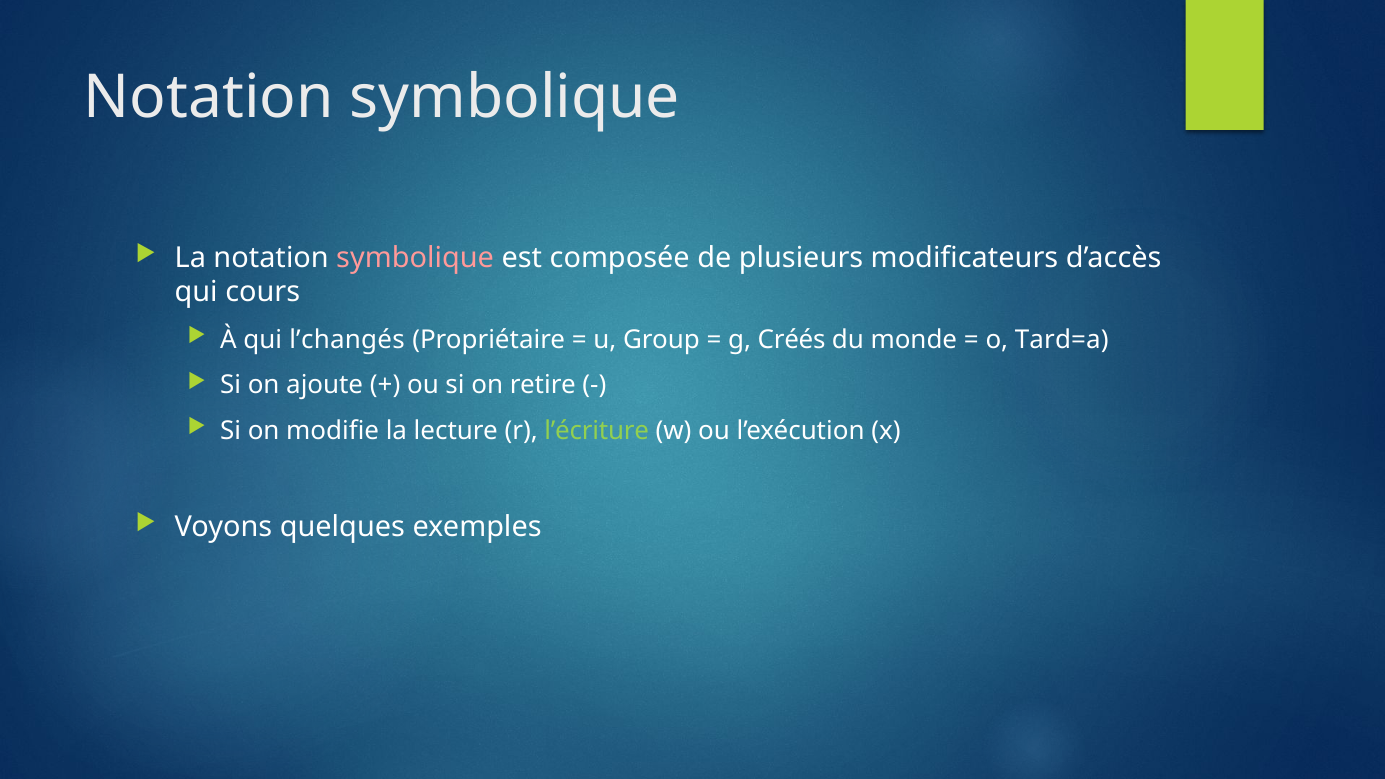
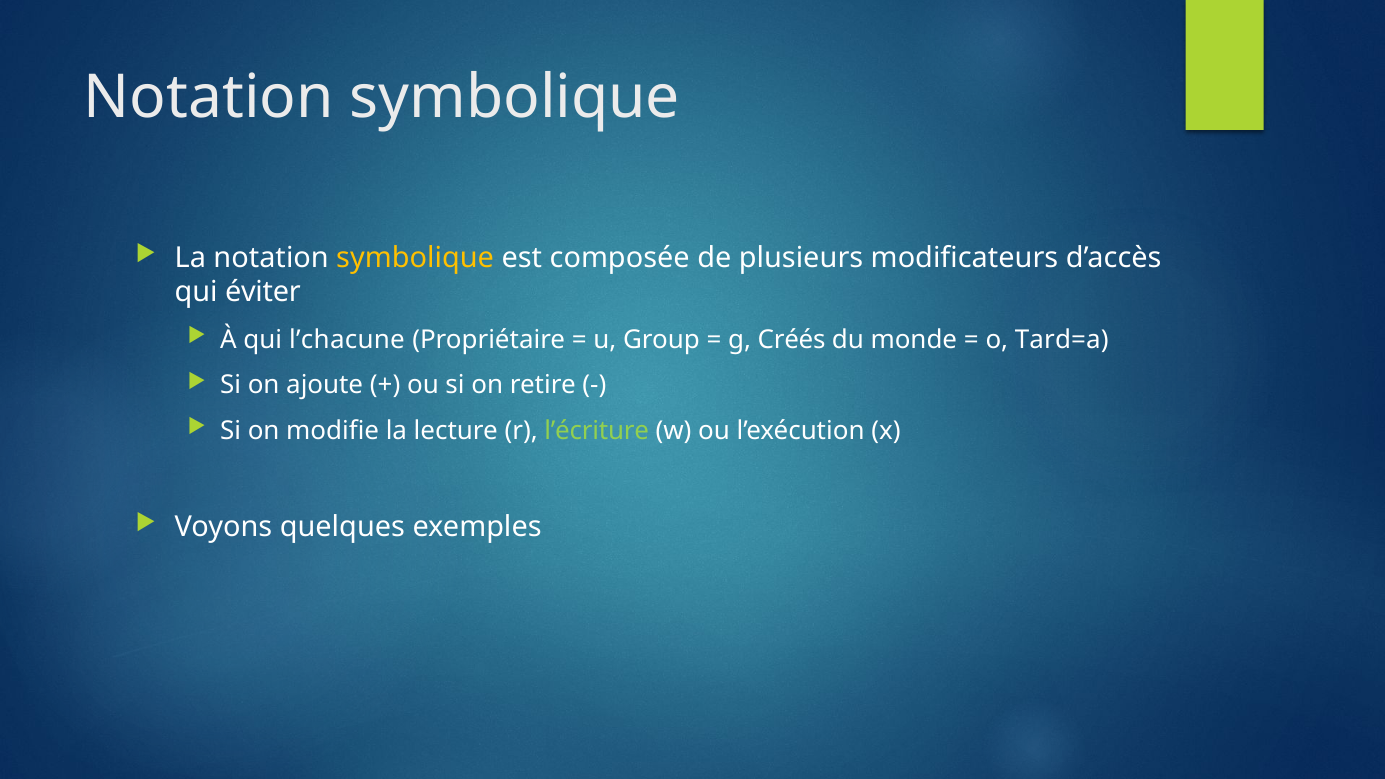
symbolique colour: pink -> yellow (415, 258)
cours: cours -> éviter (263, 292)
l’changés: l’changés -> l’chacune (347, 340)
